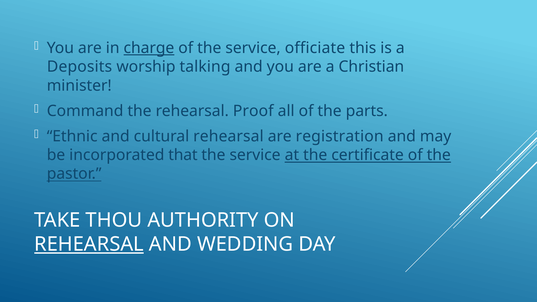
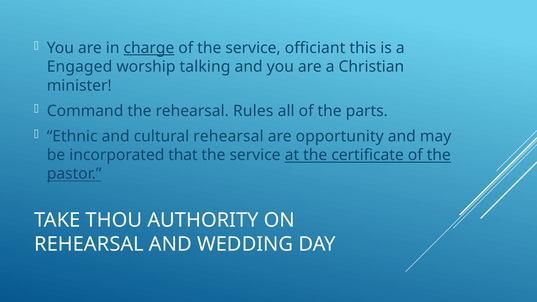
officiate: officiate -> officiant (315, 48)
Deposits: Deposits -> Engaged (80, 67)
Proof: Proof -> Rules (253, 111)
registration: registration -> opportunity (340, 136)
REHEARSAL underline: present -> none (89, 244)
